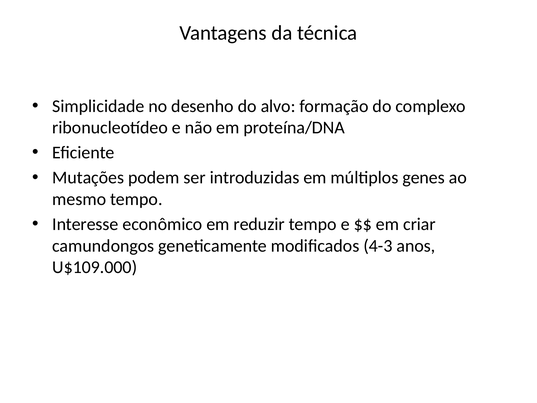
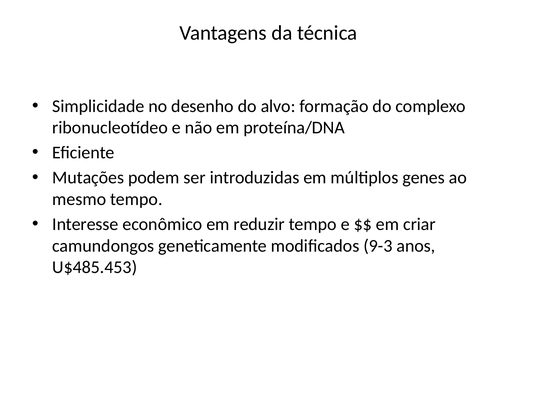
4-3: 4-3 -> 9-3 (378, 246)
U$109.000: U$109.000 -> U$485.453 (95, 267)
